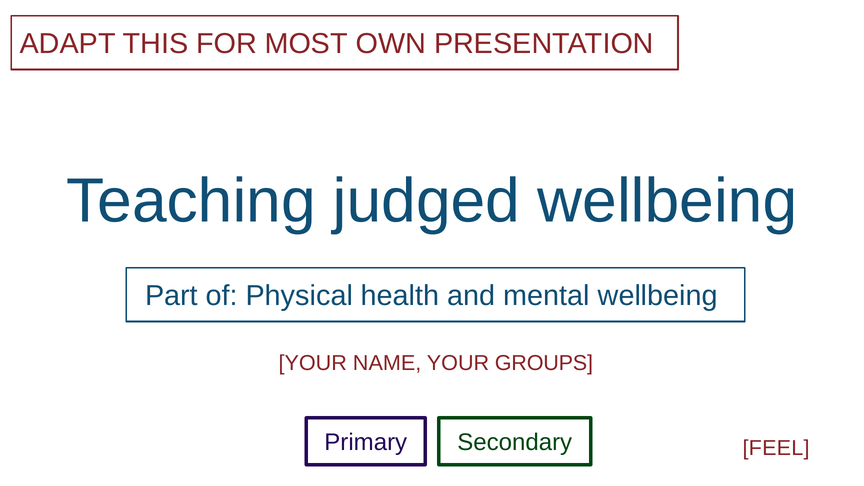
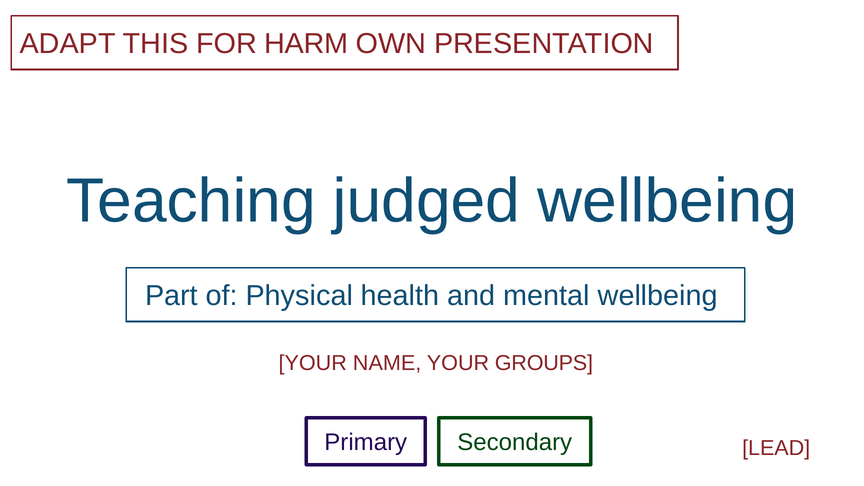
MOST: MOST -> HARM (306, 44)
FEEL: FEEL -> LEAD (776, 448)
